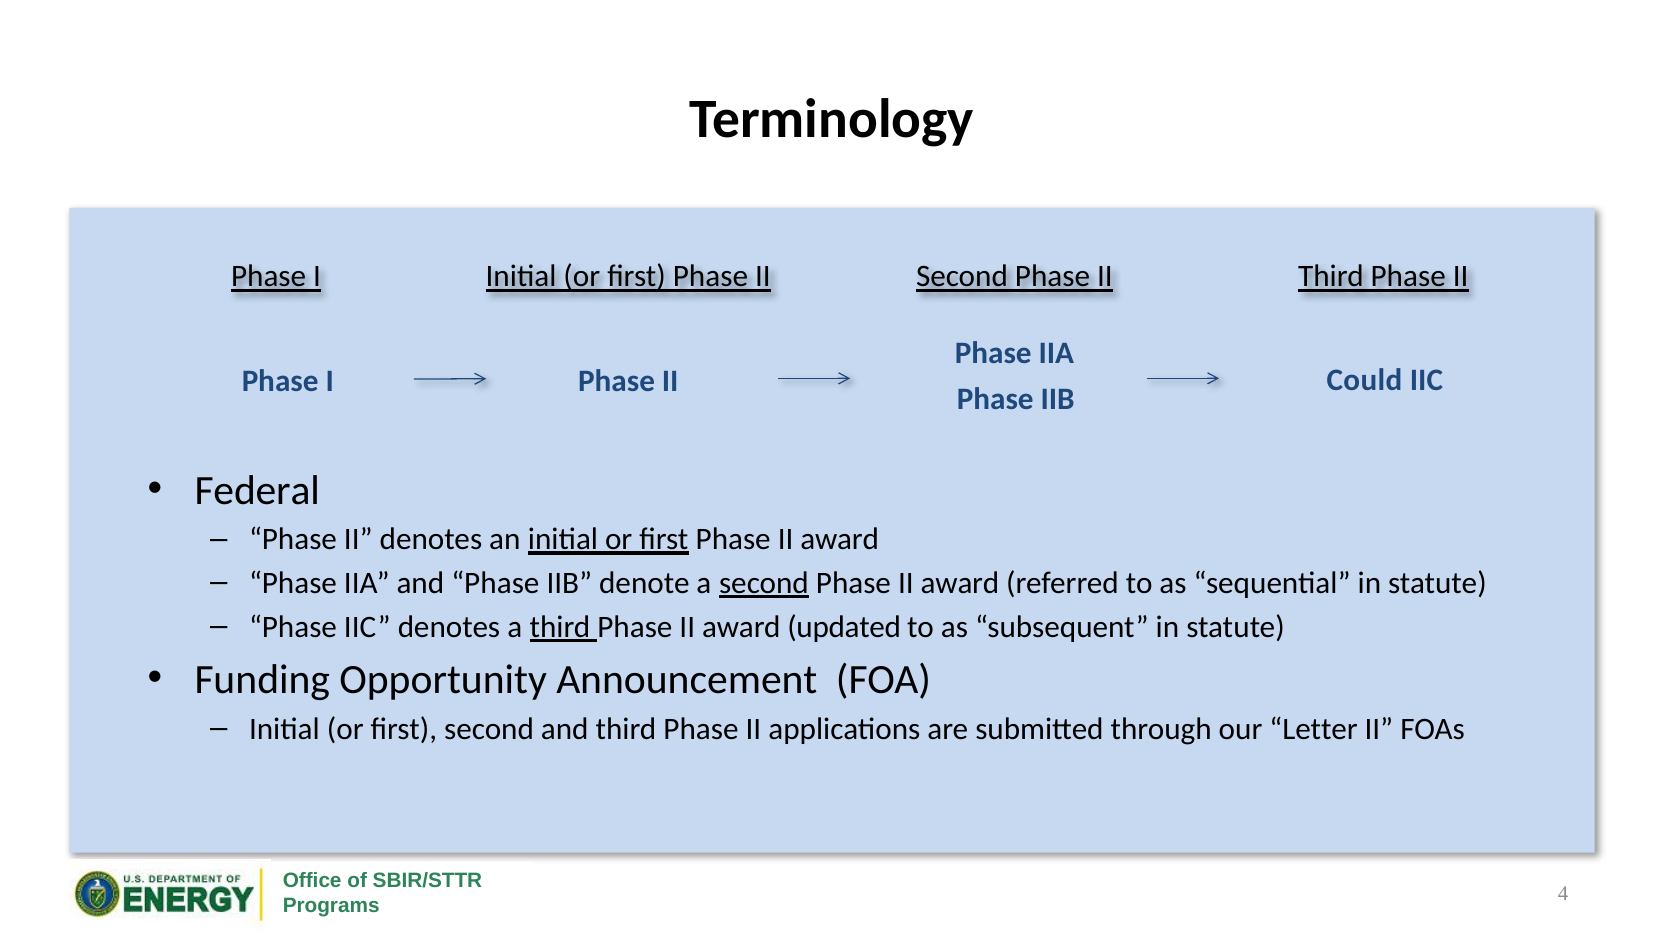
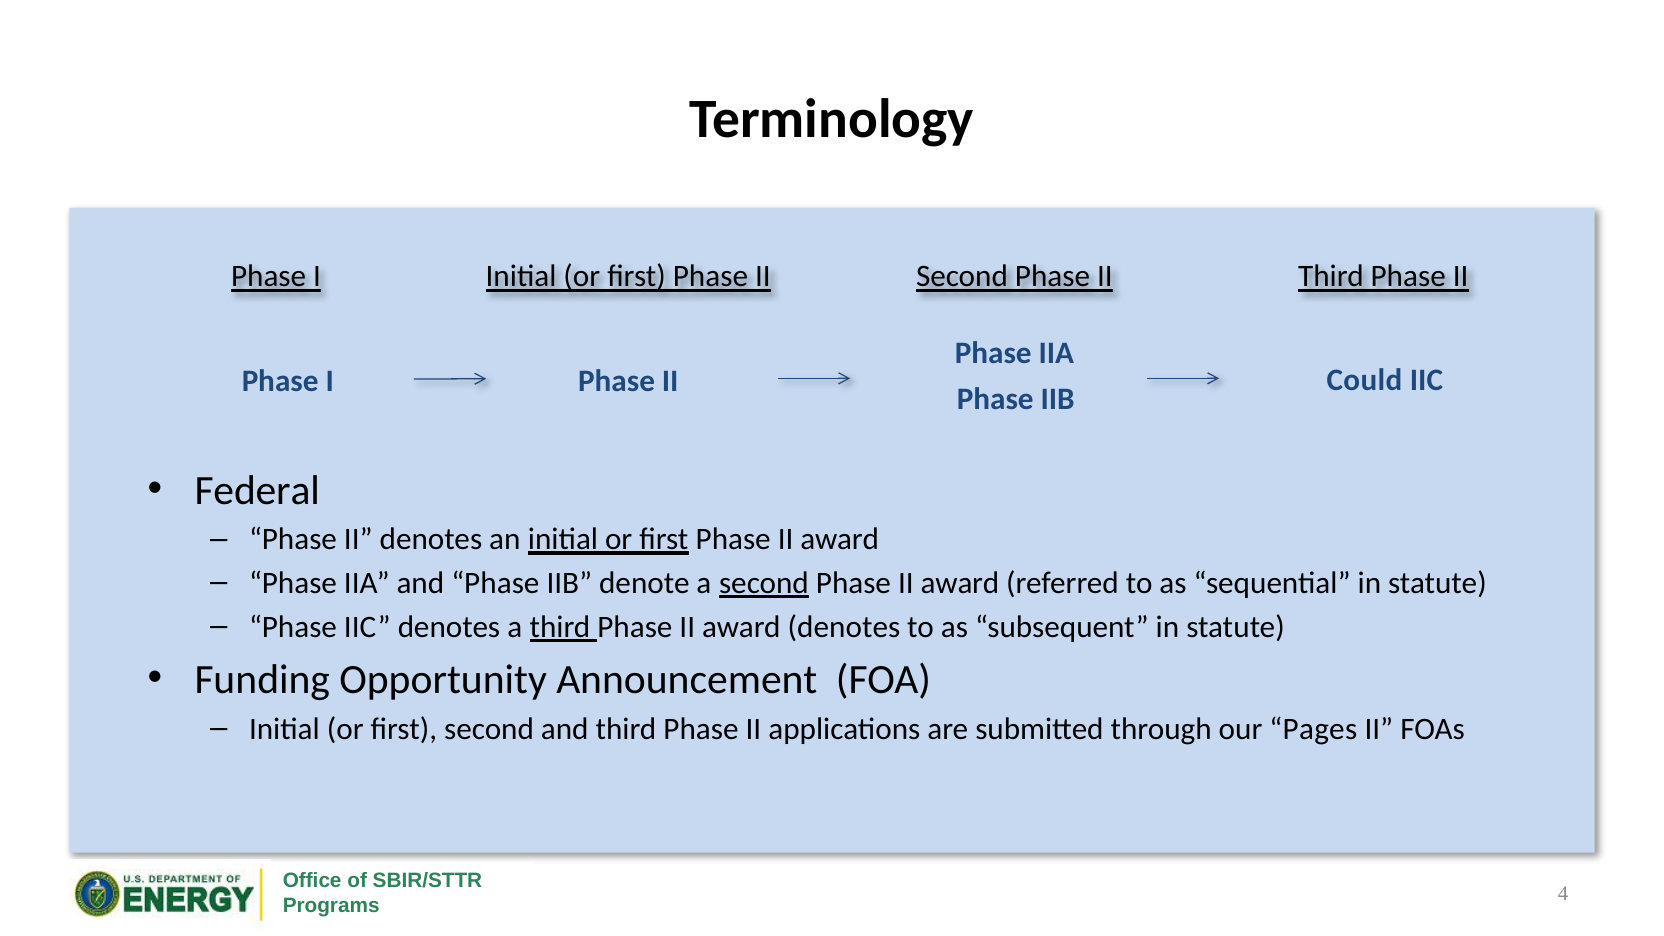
award updated: updated -> denotes (844, 627)
Letter: Letter -> Pages (1313, 729)
